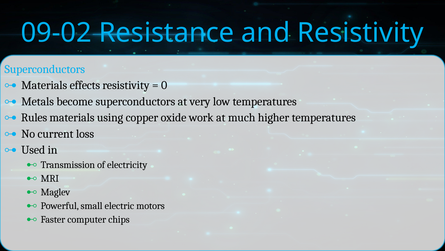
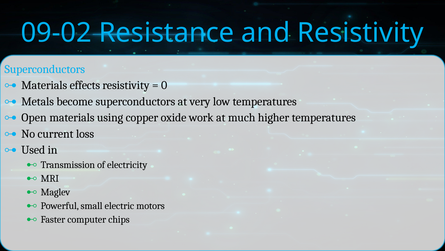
Rules: Rules -> Open (34, 117)
